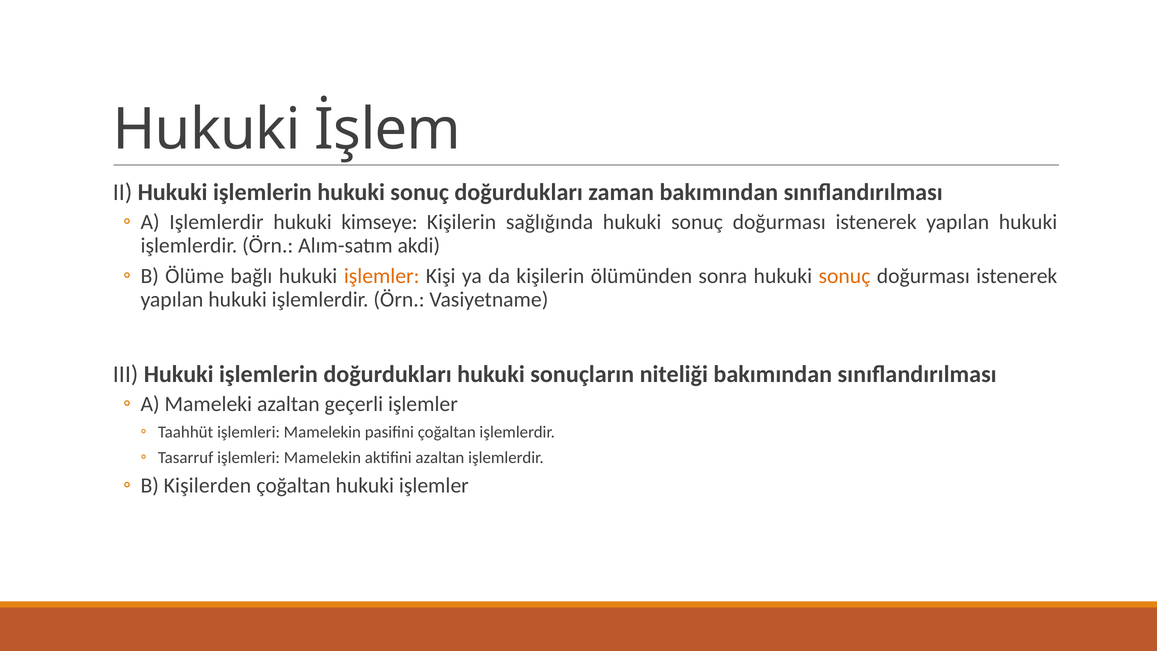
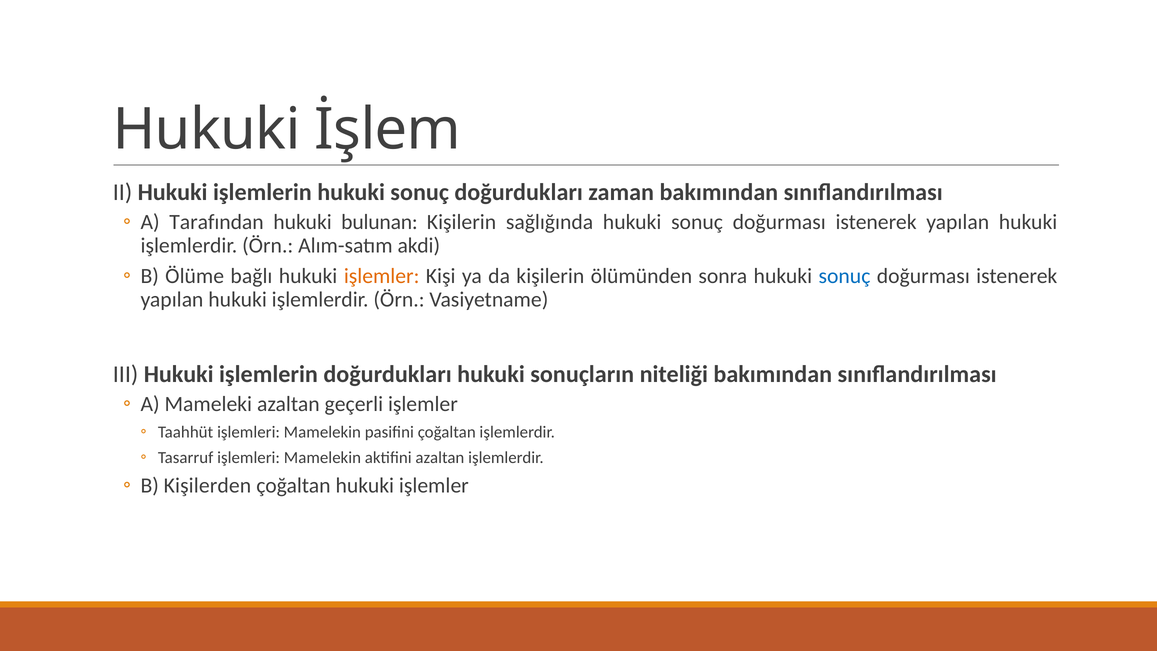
A Işlemlerdir: Işlemlerdir -> Tarafından (217, 222)
kimseye: kimseye -> bulunan (379, 222)
sonuç colour: orange -> blue (844, 276)
